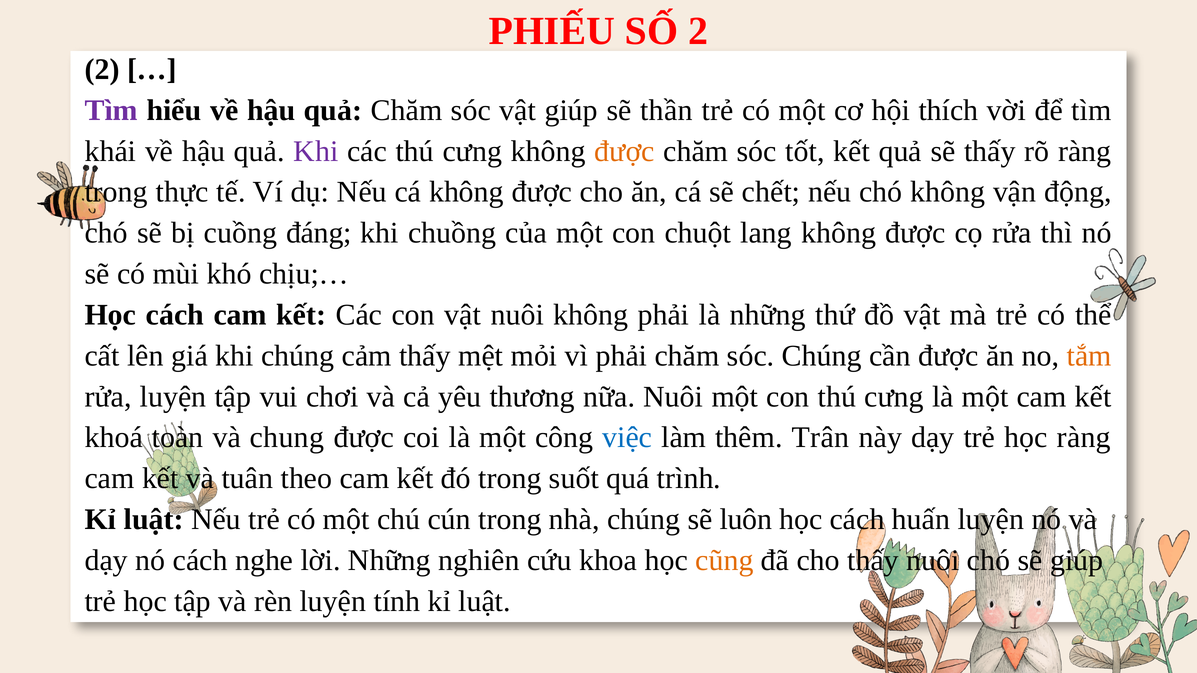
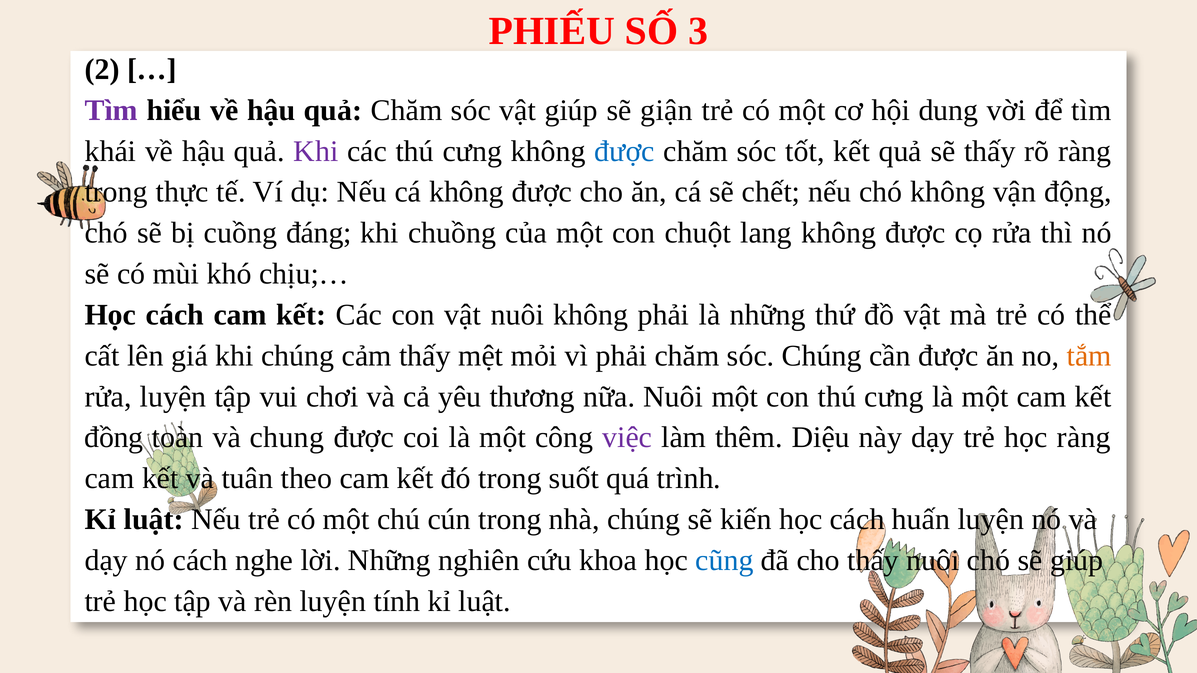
SỐ 2: 2 -> 3 (698, 31)
thần: thần -> giận (666, 110)
thích: thích -> dung (948, 110)
được colour: orange -> blue (624, 151)
khoá: khoá -> đồng (114, 438)
việc colour: blue -> purple (627, 438)
Trân: Trân -> Diệu (821, 438)
luôn: luôn -> kiến (746, 520)
cũng colour: orange -> blue (724, 561)
